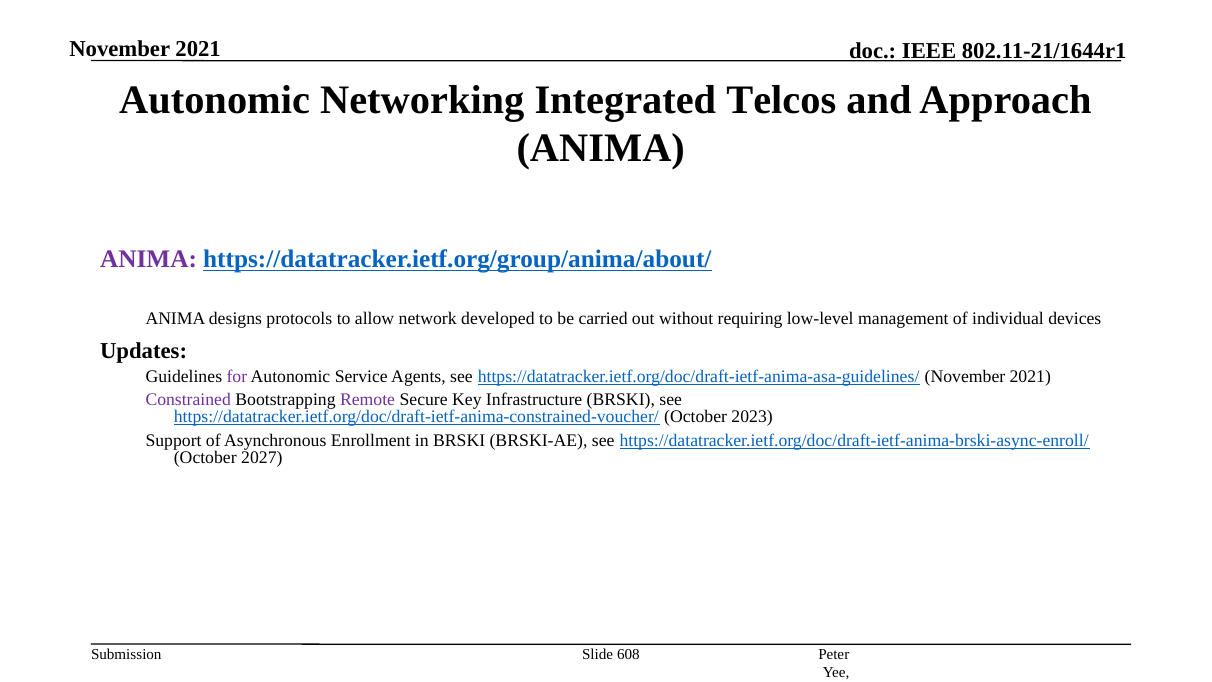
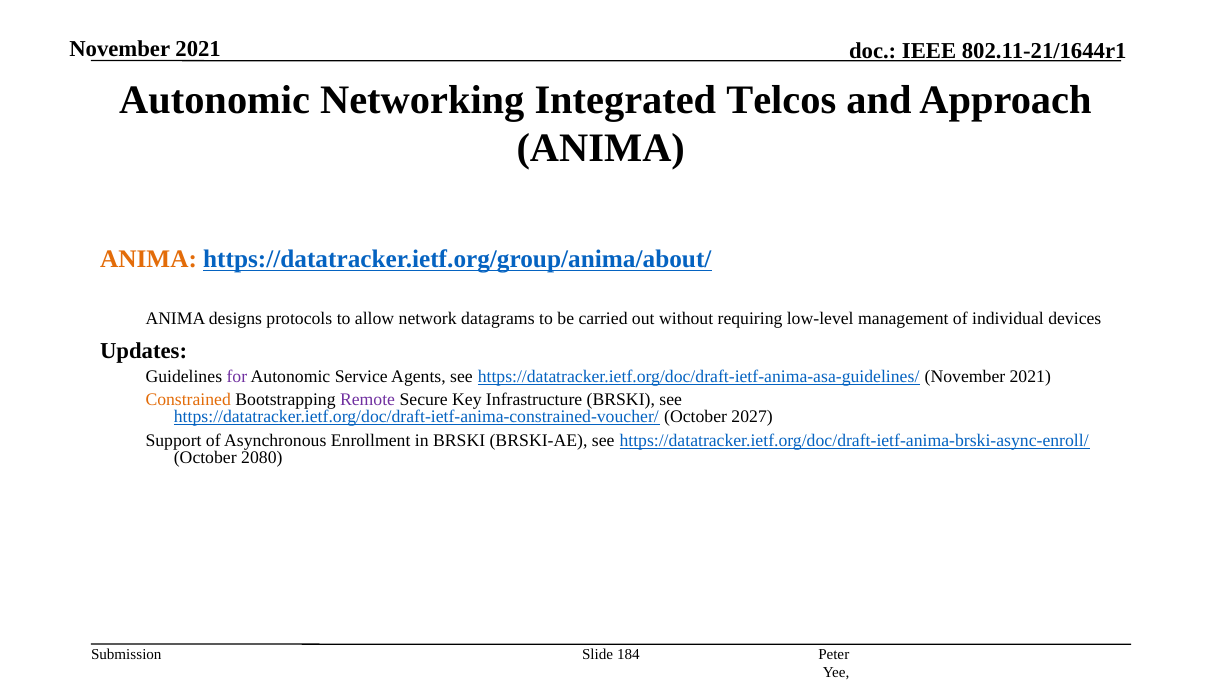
ANIMA colour: purple -> orange (149, 259)
developed: developed -> datagrams (498, 319)
Constrained colour: purple -> orange (188, 400)
2023: 2023 -> 2027 (752, 417)
2027: 2027 -> 2080 (262, 457)
608: 608 -> 184 (628, 654)
